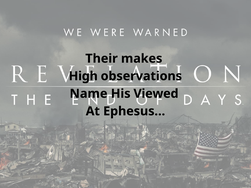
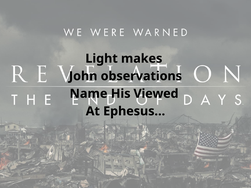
Their: Their -> Light (102, 59)
High: High -> John (83, 76)
